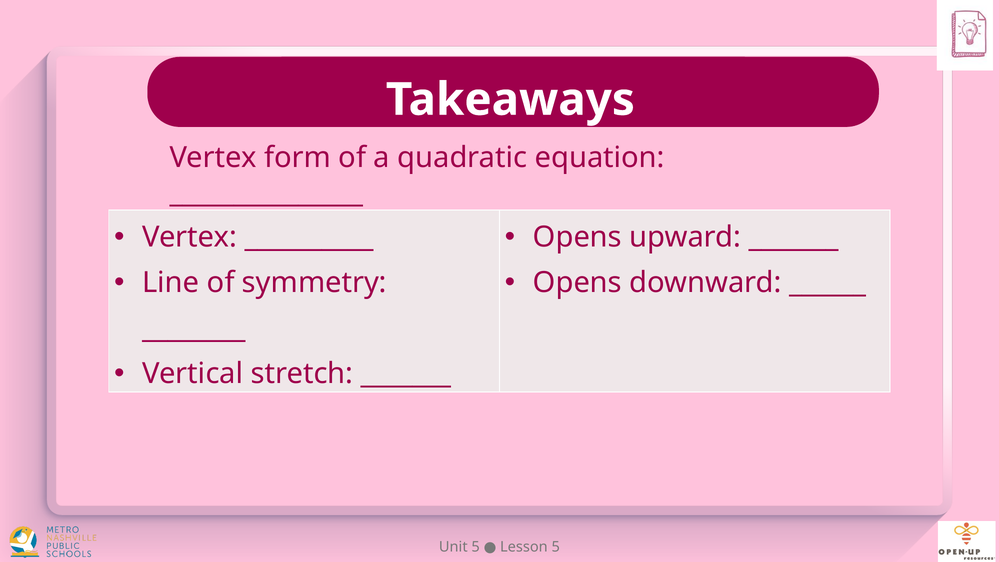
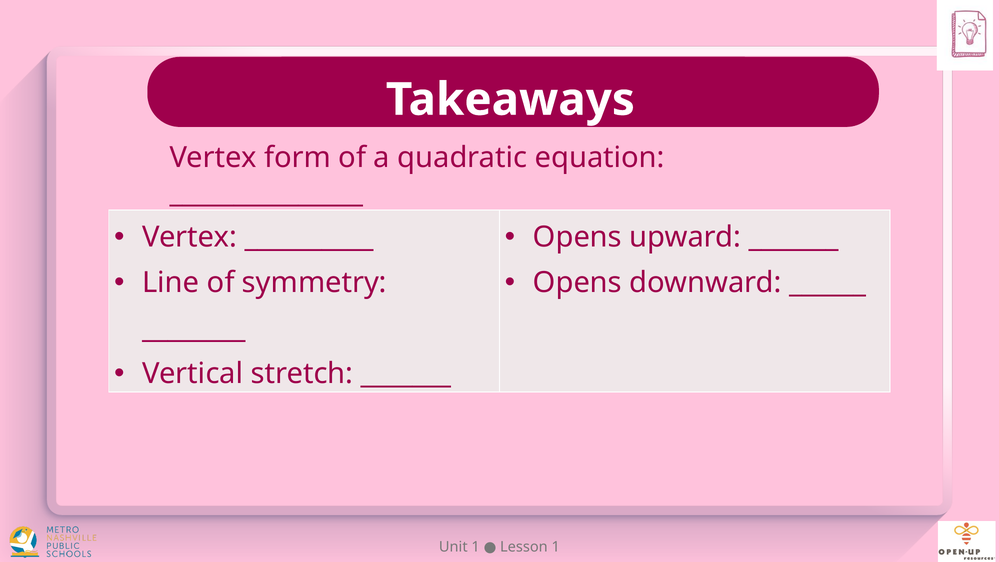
Unit 5: 5 -> 1 (476, 547)
Lesson 5: 5 -> 1 (556, 547)
